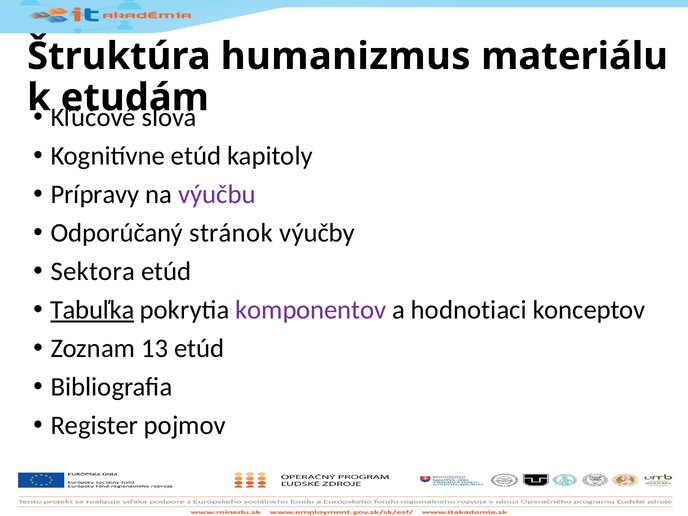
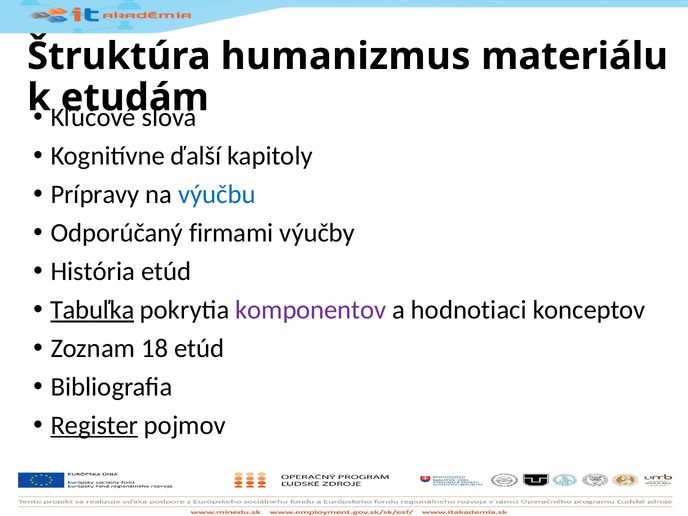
Kognitívne etúd: etúd -> ďalší (196, 156)
výučbu colour: purple -> blue (217, 195)
stránok: stránok -> firmami (231, 233)
Sektora: Sektora -> História (93, 271)
13: 13 -> 18 (155, 348)
Register underline: none -> present (94, 425)
